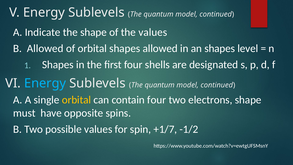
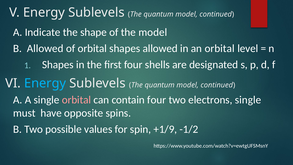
the values: values -> model (153, 32)
an shapes: shapes -> orbital (220, 48)
orbital colour: yellow -> pink (76, 100)
electrons shape: shape -> single (248, 100)
+1/7: +1/7 -> +1/9 (165, 129)
